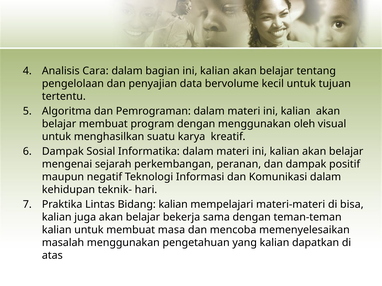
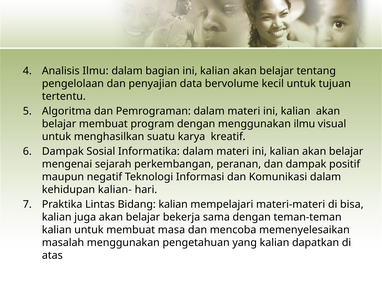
Analisis Cara: Cara -> Ilmu (96, 71)
menggunakan oleh: oleh -> ilmu (304, 124)
teknik-: teknik- -> kalian- (115, 190)
